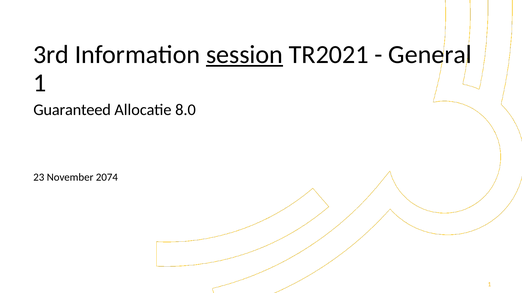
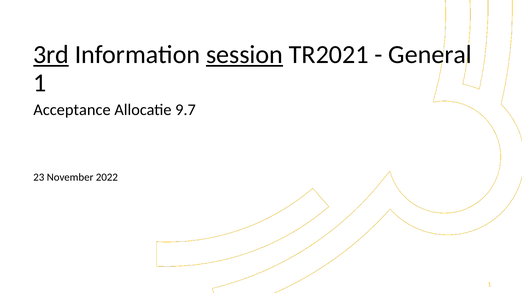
3rd underline: none -> present (51, 55)
Guaranteed: Guaranteed -> Acceptance (72, 110)
8.0: 8.0 -> 9.7 (185, 110)
2074: 2074 -> 2022 (107, 178)
